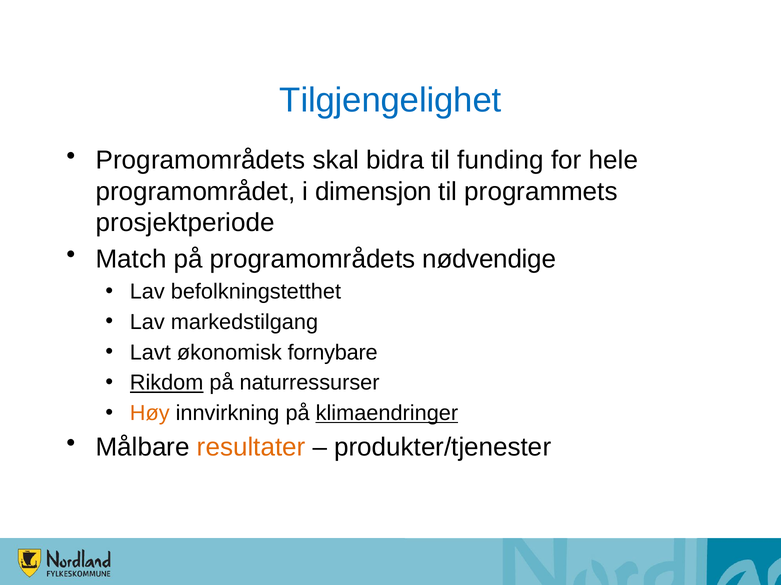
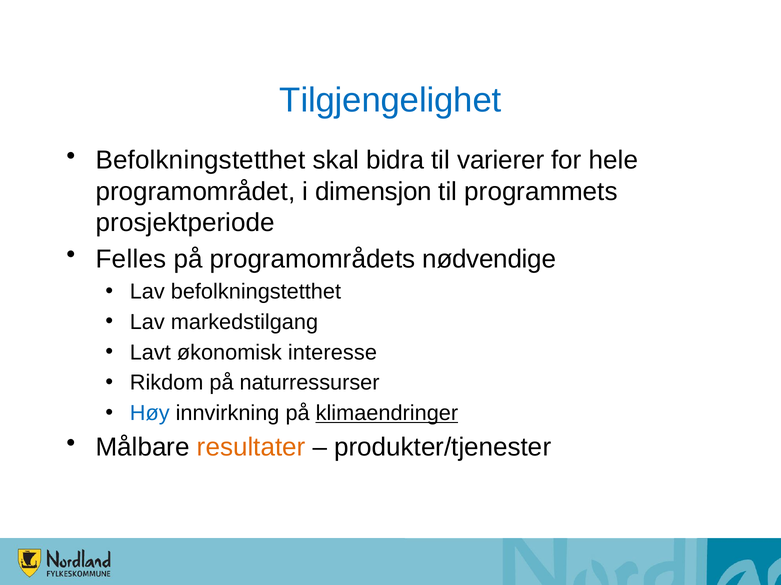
Programområdets: Programområdets -> Befolkningstetthet (200, 160)
funding: funding -> varierer (501, 160)
Match: Match -> Felles (131, 259)
fornybare: fornybare -> interesse (332, 353)
Rikdom underline: present -> none (167, 383)
Høy colour: orange -> blue (150, 414)
